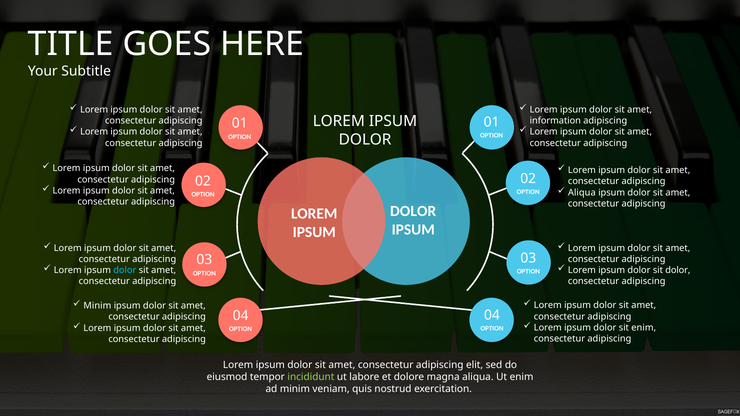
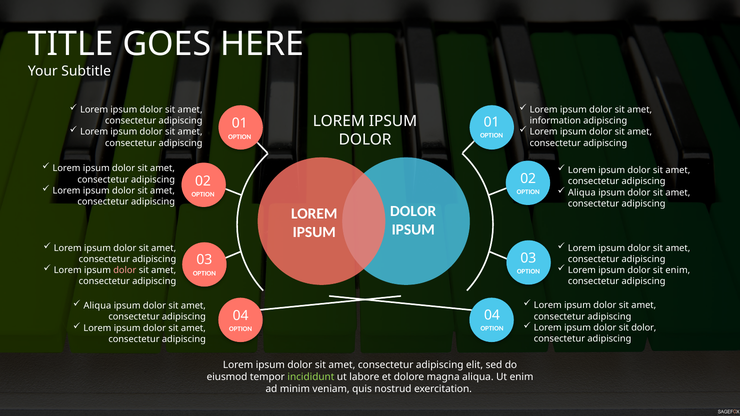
dolor colour: light blue -> pink (125, 270)
sit dolor: dolor -> enim (678, 270)
Minim: Minim -> Aliqua (97, 306)
sit enim: enim -> dolor (644, 328)
